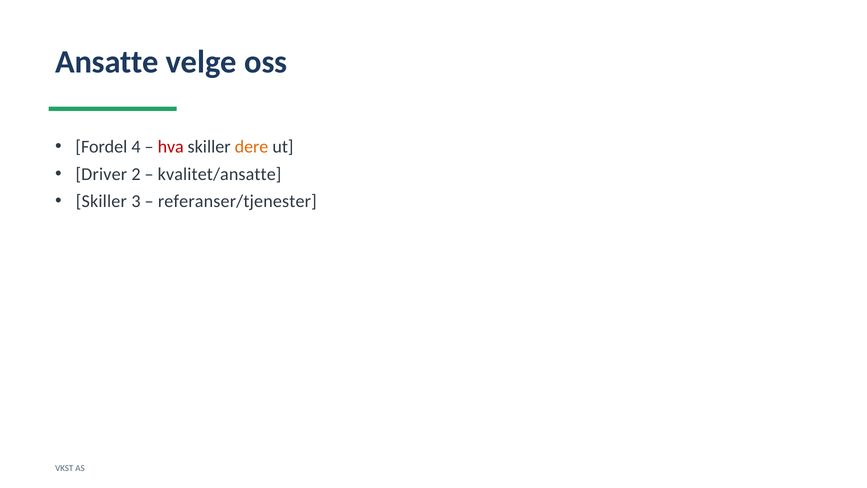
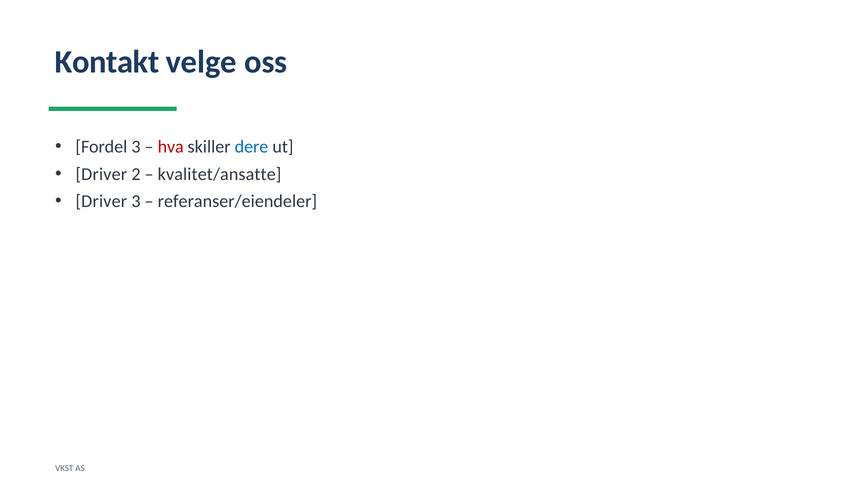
Ansatte: Ansatte -> Kontakt (107, 62)
Fordel 4: 4 -> 3 (136, 147)
dere colour: orange -> blue (252, 147)
Skiller: Skiller -> Driver (101, 201)
referanser/tjenester: referanser/tjenester -> referanser/eiendeler (237, 201)
